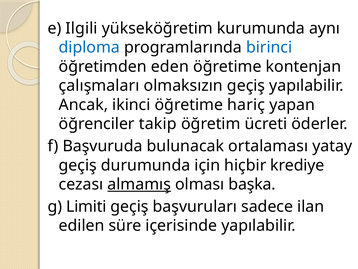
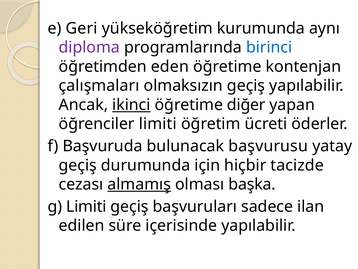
Ilgili: Ilgili -> Geri (82, 28)
diploma colour: blue -> purple (89, 47)
ikinci underline: none -> present (131, 105)
hariç: hariç -> diğer (246, 105)
öğrenciler takip: takip -> limiti (158, 124)
ortalaması: ortalaması -> başvurusu (268, 146)
krediye: krediye -> tacizde (297, 165)
